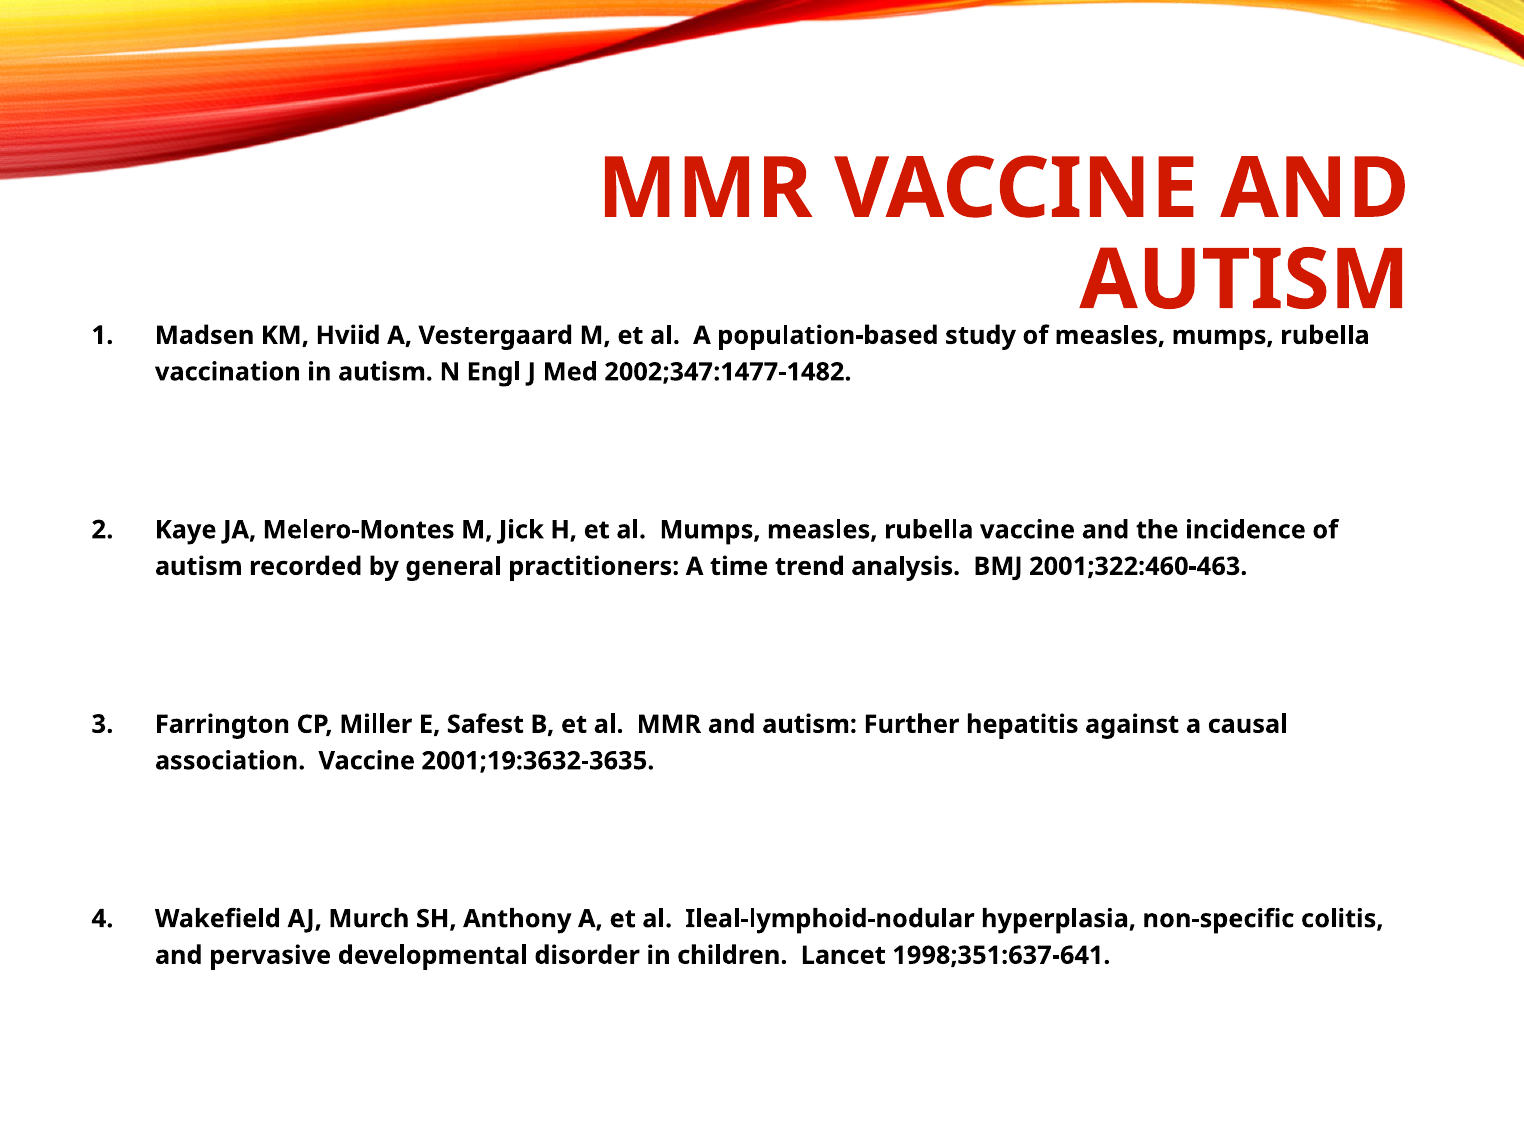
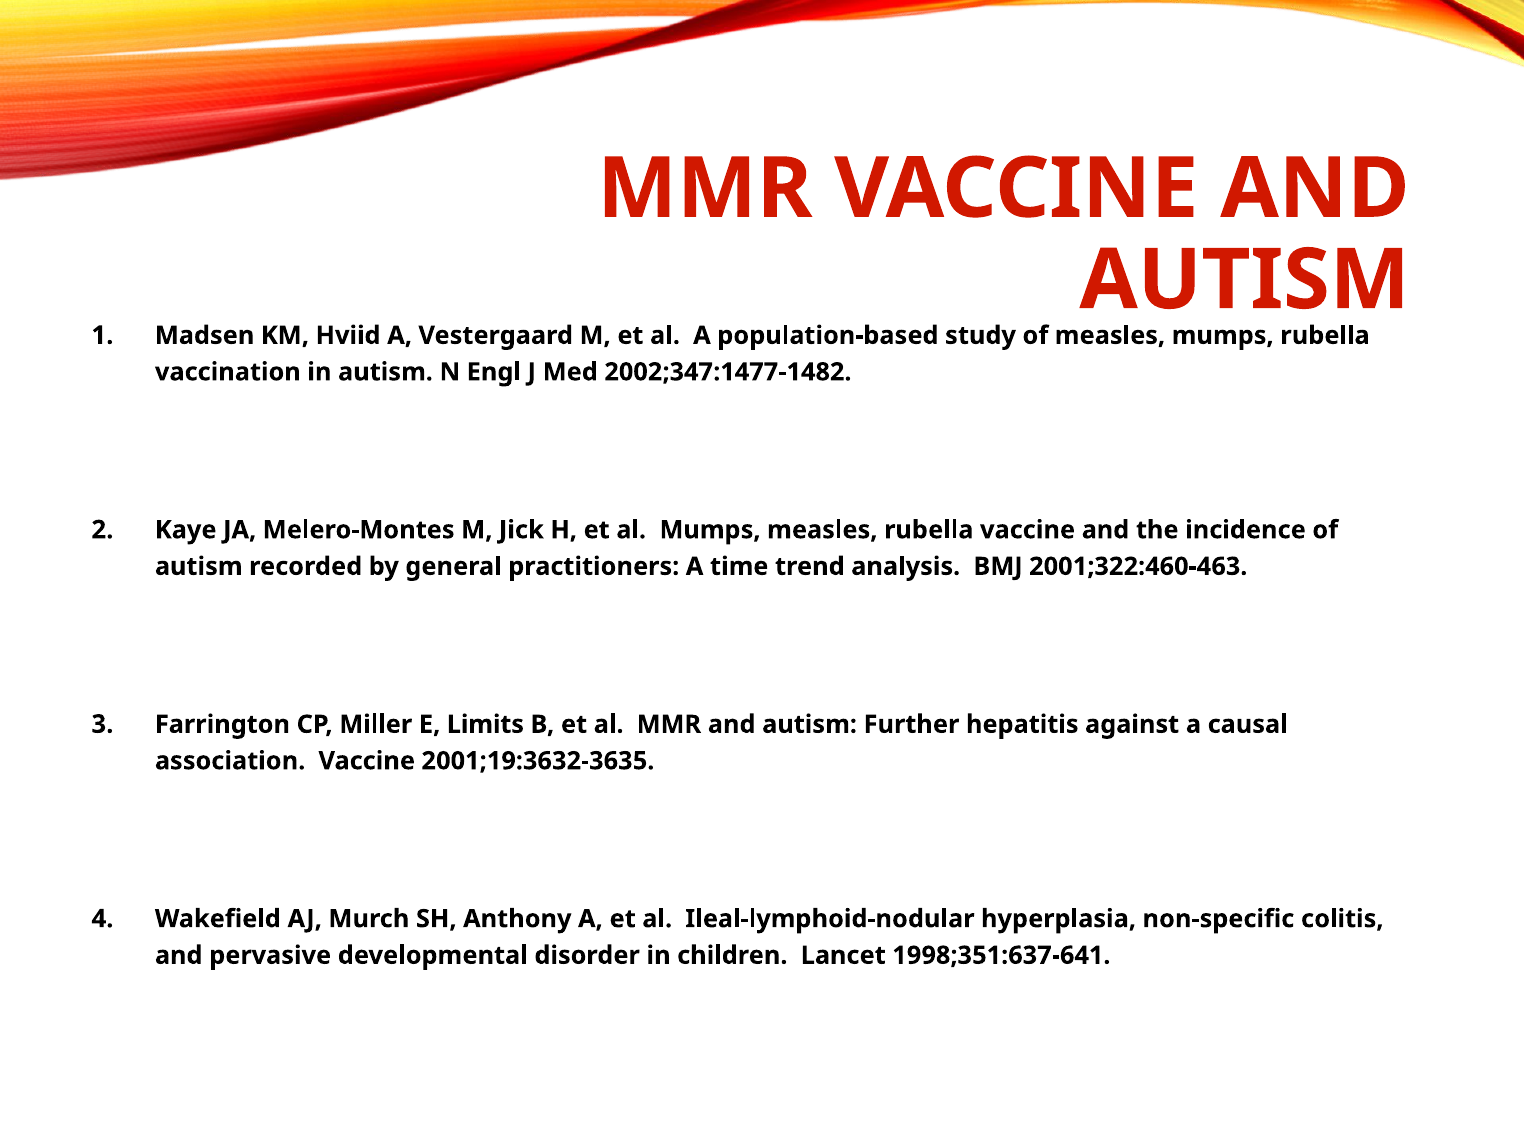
Safest: Safest -> Limits (485, 724)
